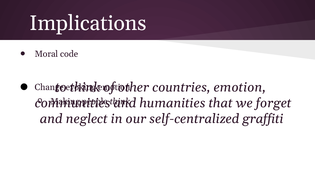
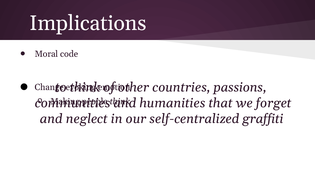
countries emotion: emotion -> passions (240, 87)
